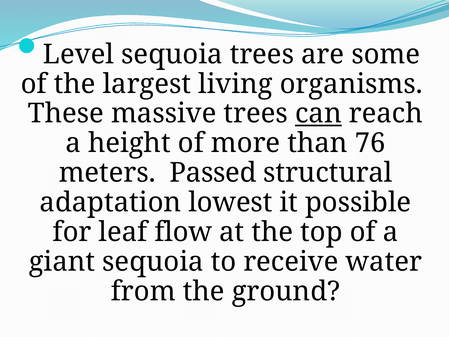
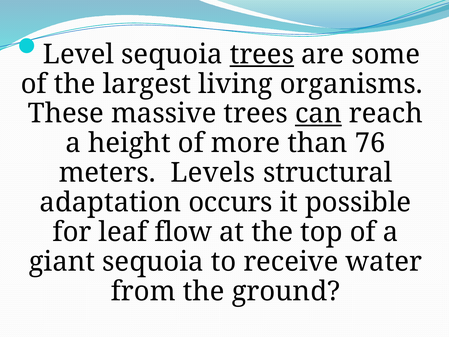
trees underline: none -> present (262, 54)
Passed: Passed -> Levels (213, 173)
lowest: lowest -> occurs (231, 202)
